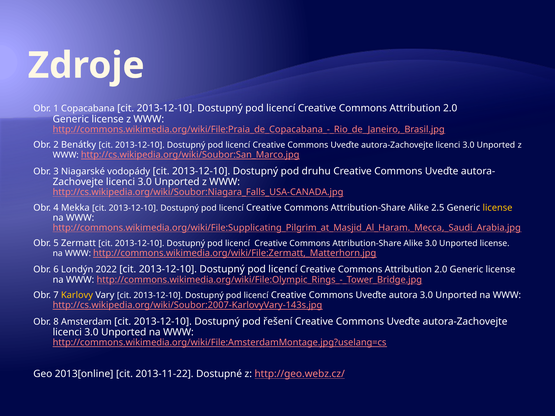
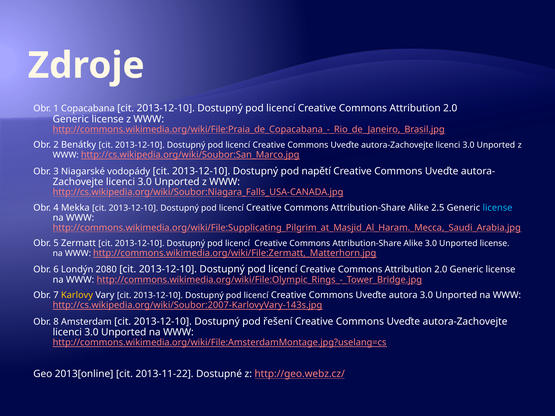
druhu: druhu -> napětí (316, 171)
license colour: yellow -> light blue (498, 208)
2022: 2022 -> 2080 (106, 270)
